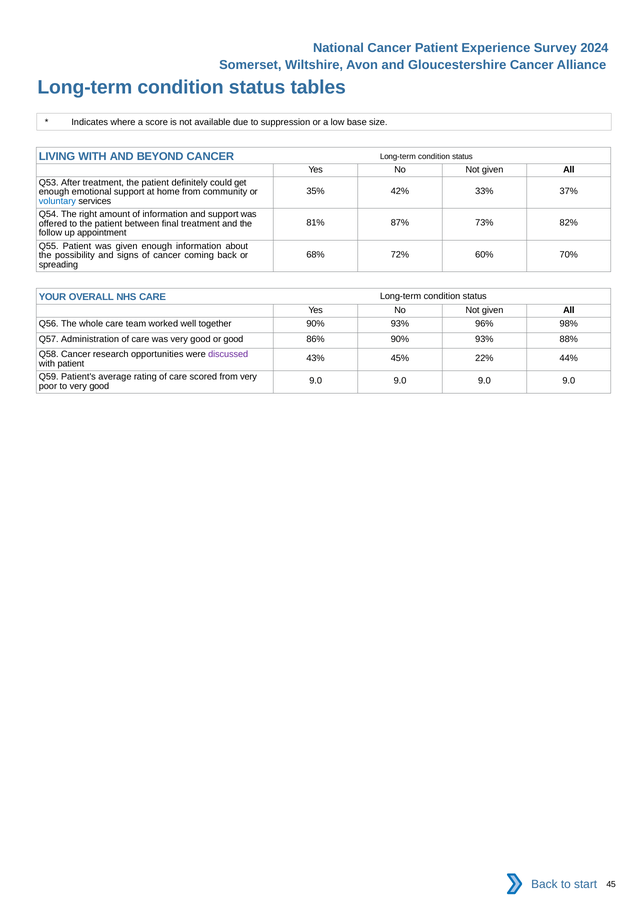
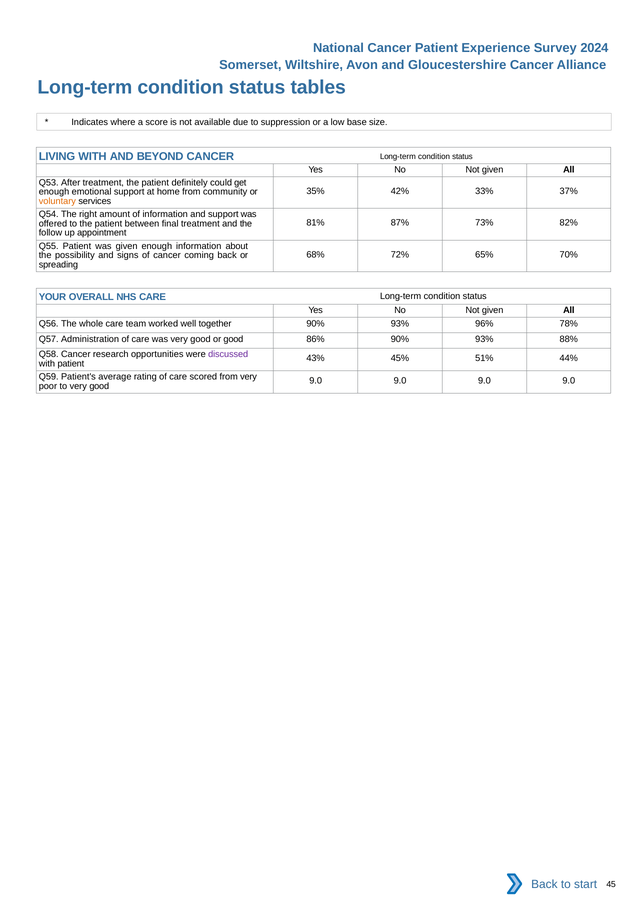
voluntary colour: blue -> orange (57, 201)
60%: 60% -> 65% (484, 255)
98%: 98% -> 78% (569, 324)
22%: 22% -> 51% (484, 358)
